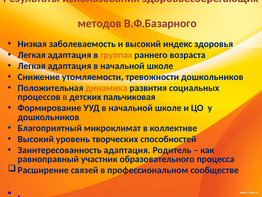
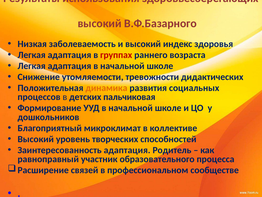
методов: методов -> высокий (100, 23)
группах colour: orange -> red (116, 55)
тревожности дошкольников: дошкольников -> дидактических (212, 77)
